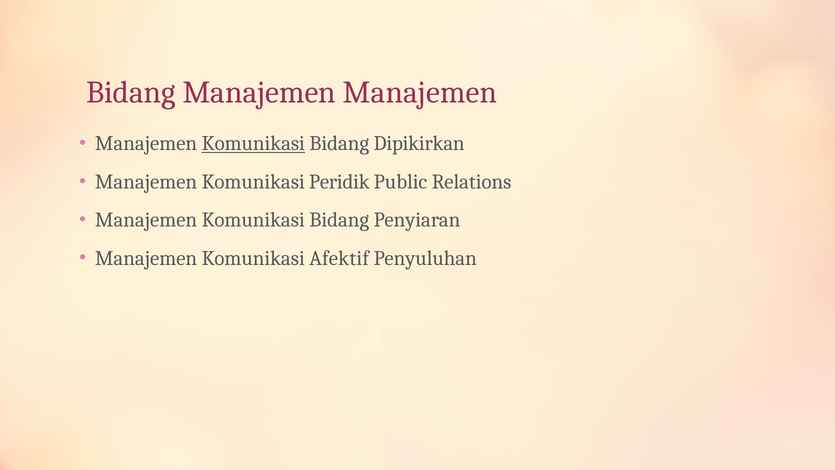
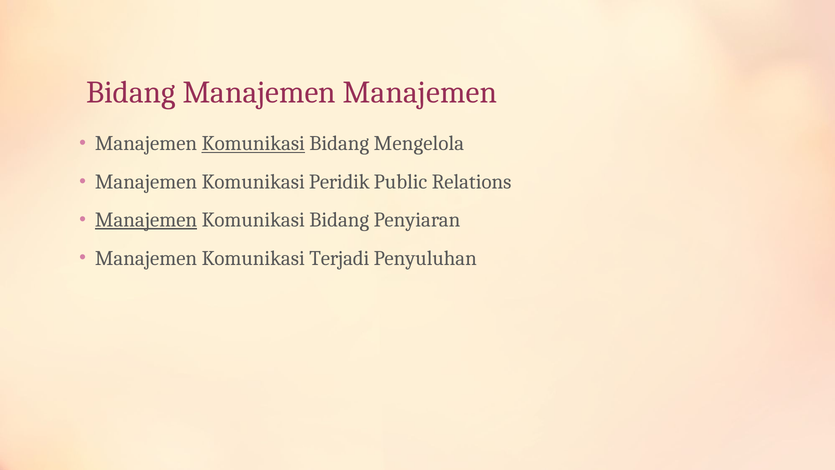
Dipikirkan: Dipikirkan -> Mengelola (419, 143)
Manajemen underline: none -> present (146, 220)
Afektif: Afektif -> Terjadi (339, 258)
